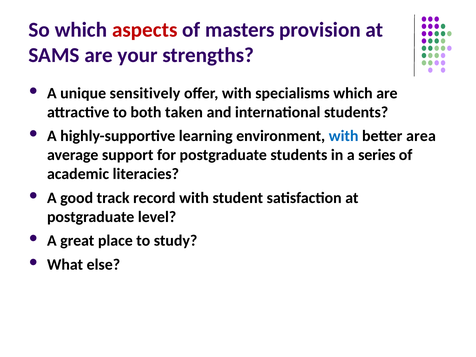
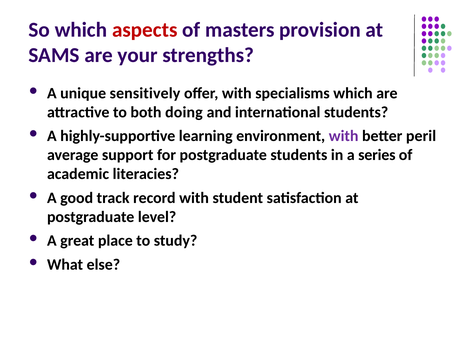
taken: taken -> doing (184, 112)
with colour: blue -> purple (344, 136)
area: area -> peril (421, 136)
